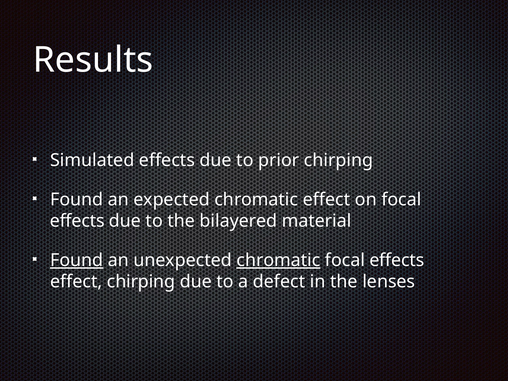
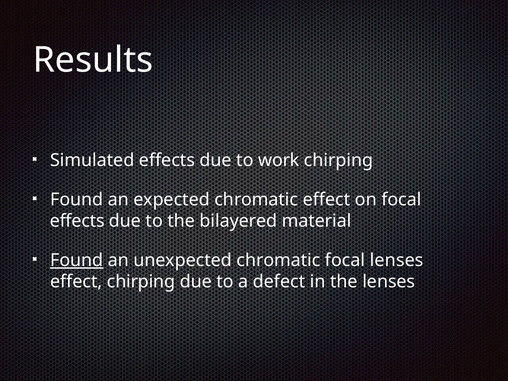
prior: prior -> work (279, 160)
chromatic underline: present -> none (278, 260)
effects: effects -> lenses (397, 260)
